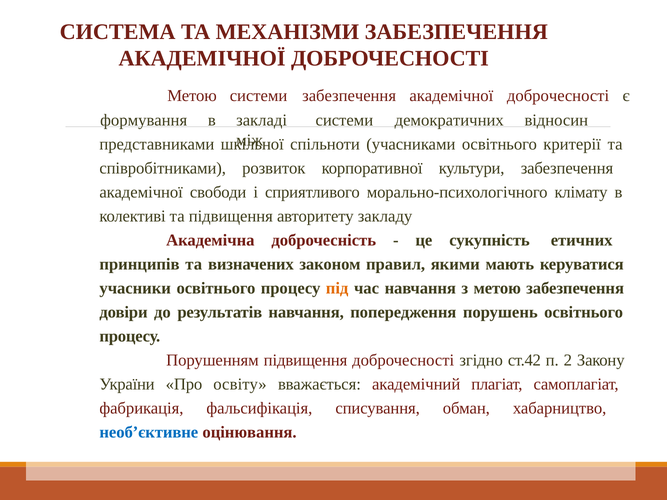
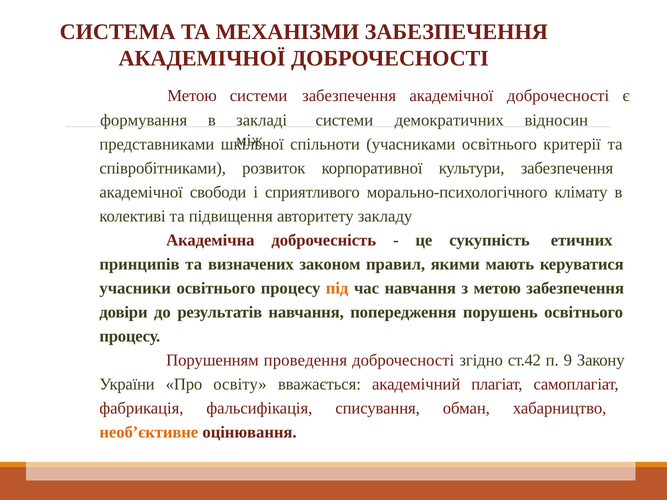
Порушенням підвищення: підвищення -> проведення (305, 361)
2: 2 -> 9 (568, 361)
необ’єктивне colour: blue -> orange (149, 433)
